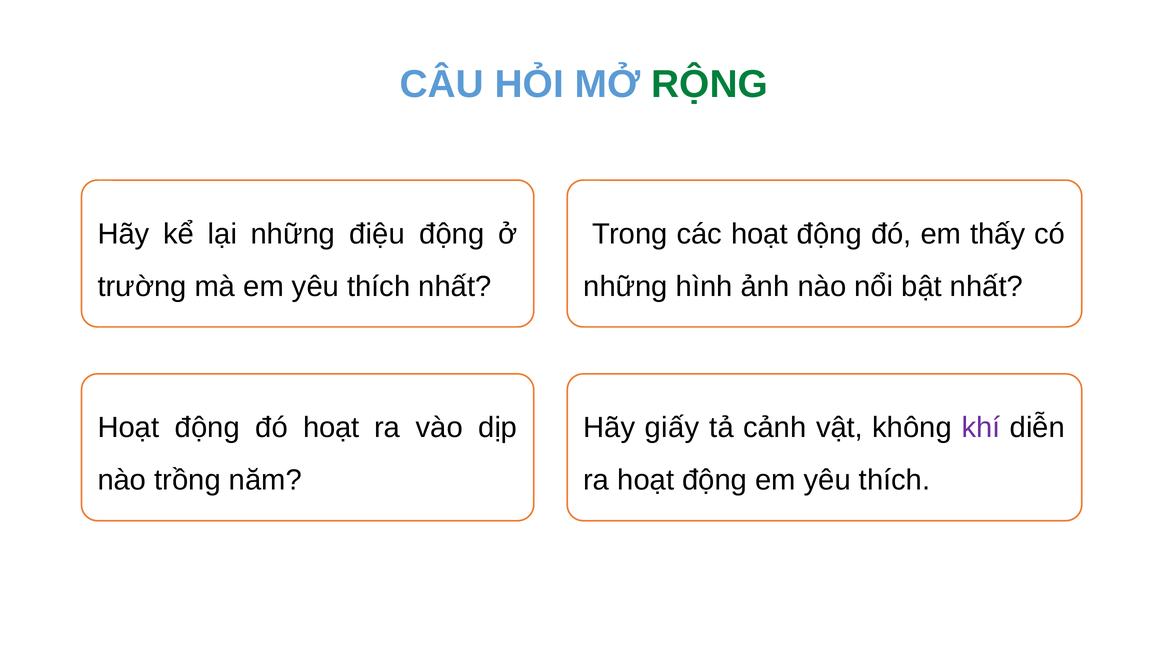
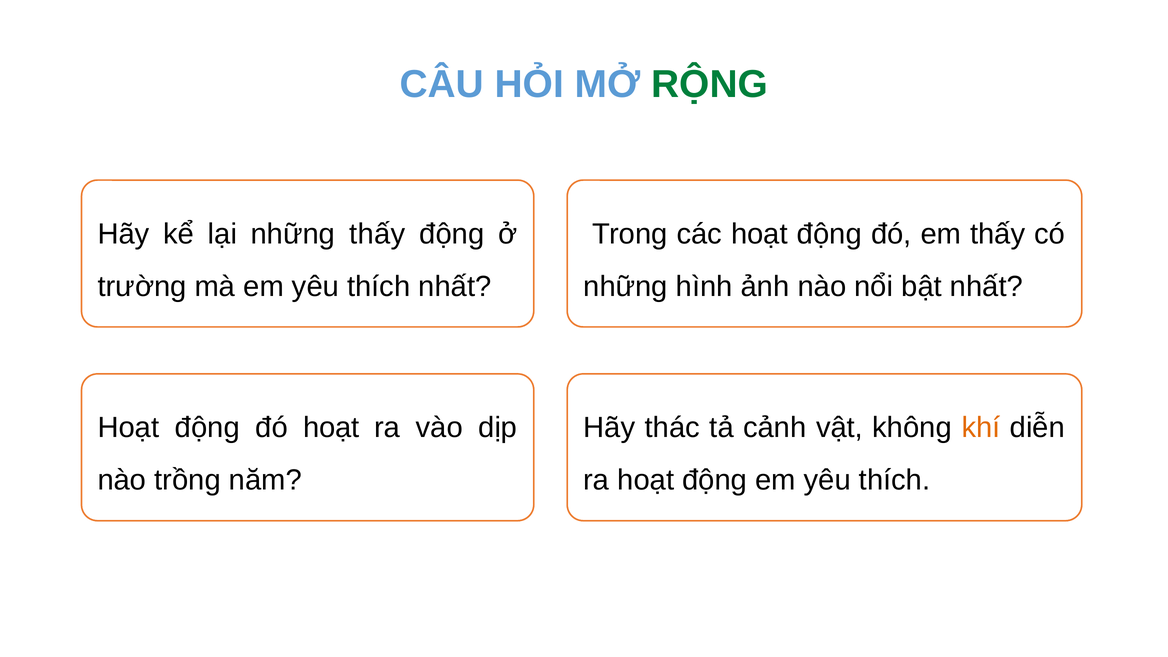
những điệu: điệu -> thấy (377, 234)
giấy: giấy -> thác (672, 428)
khí colour: purple -> orange (981, 428)
